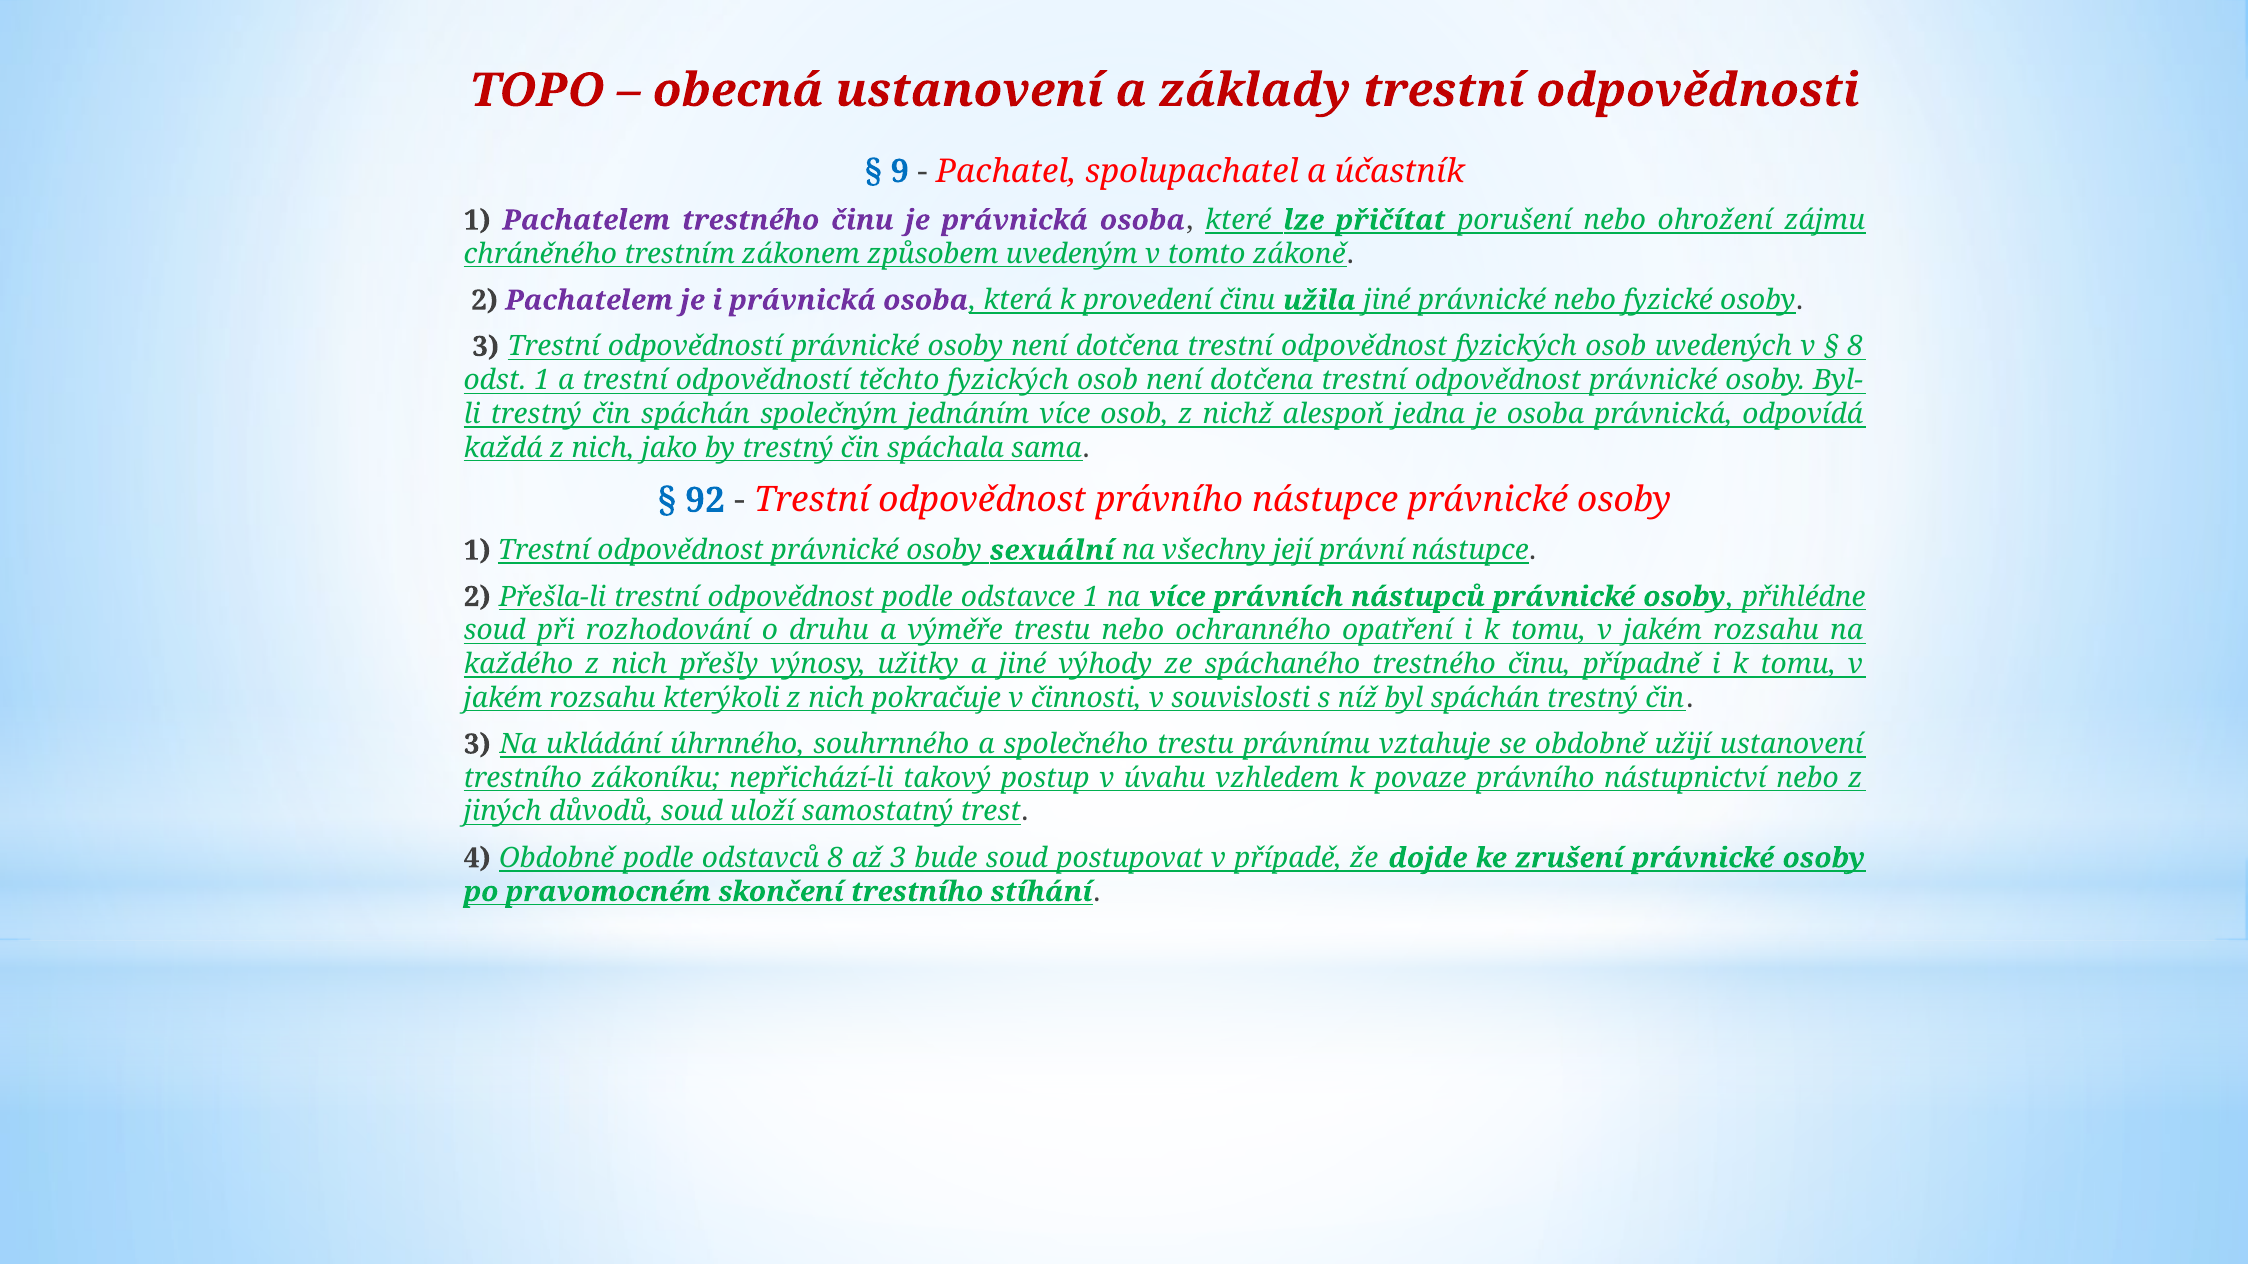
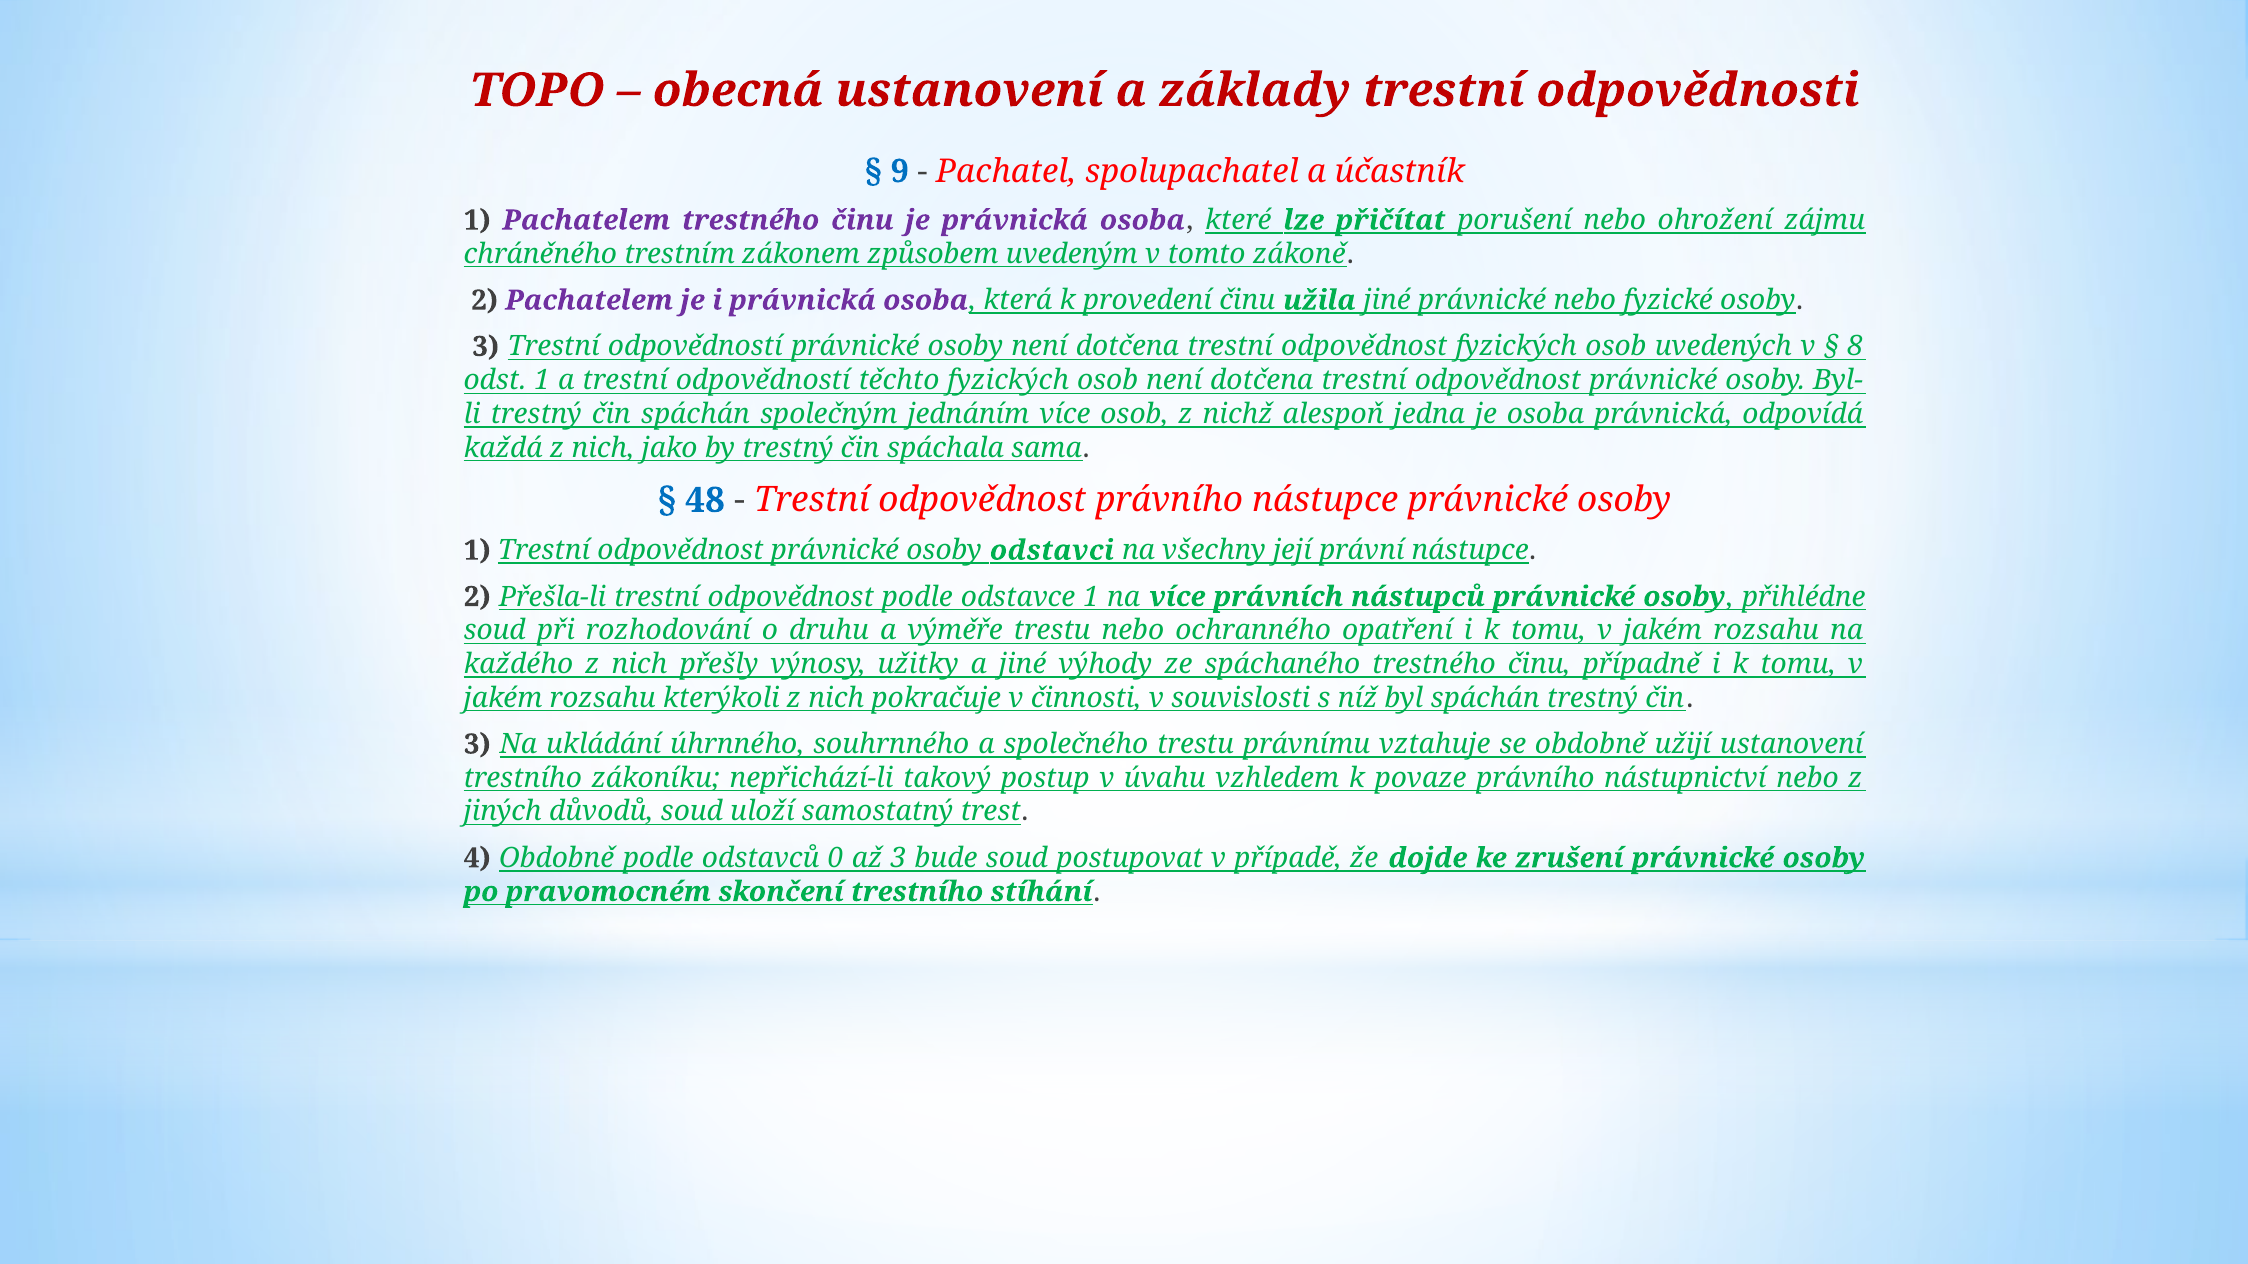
92: 92 -> 48 (705, 501)
sexuální: sexuální -> odstavci (1052, 551)
odstavců 8: 8 -> 0 (836, 858)
